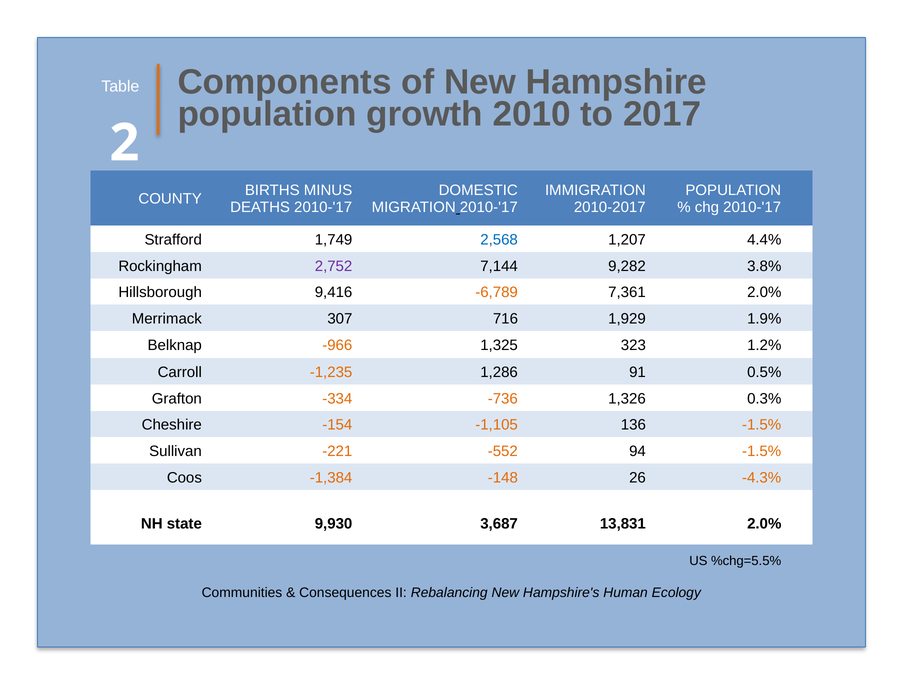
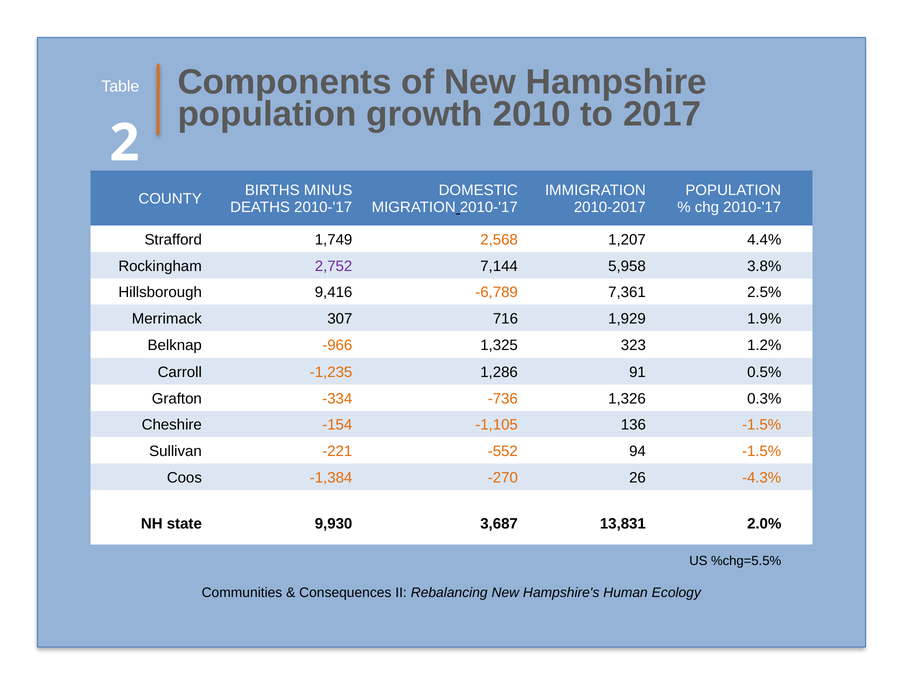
2,568 colour: blue -> orange (499, 240)
9,282: 9,282 -> 5,958 (627, 266)
7,361 2.0%: 2.0% -> 2.5% (764, 293)
-148: -148 -> -270 (503, 478)
